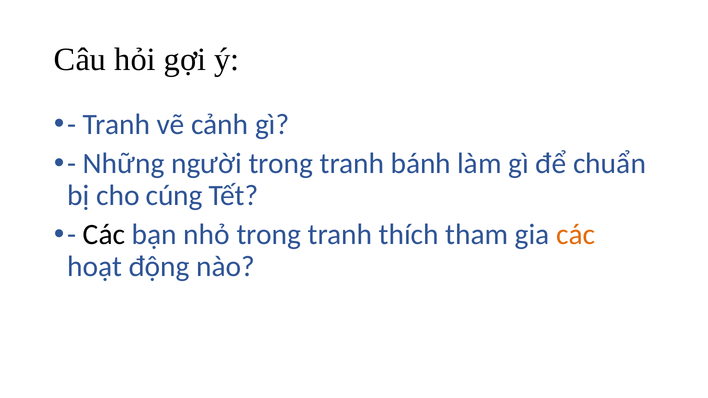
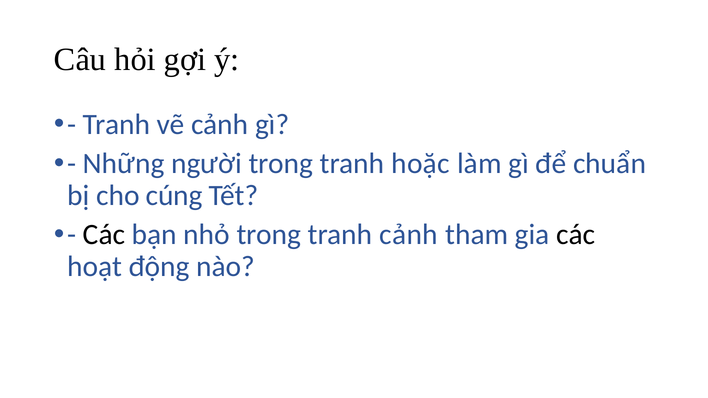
bánh: bánh -> hoặc (421, 164)
tranh thích: thích -> cảnh (409, 235)
các colour: orange -> black (576, 235)
